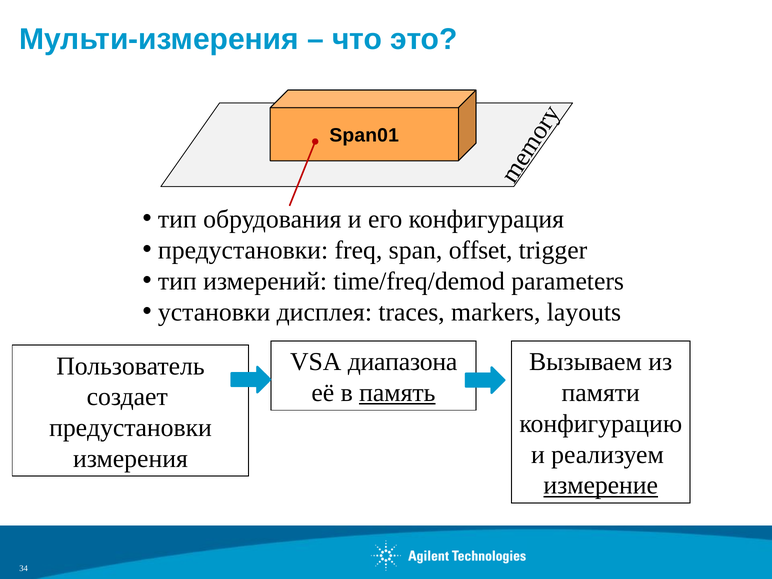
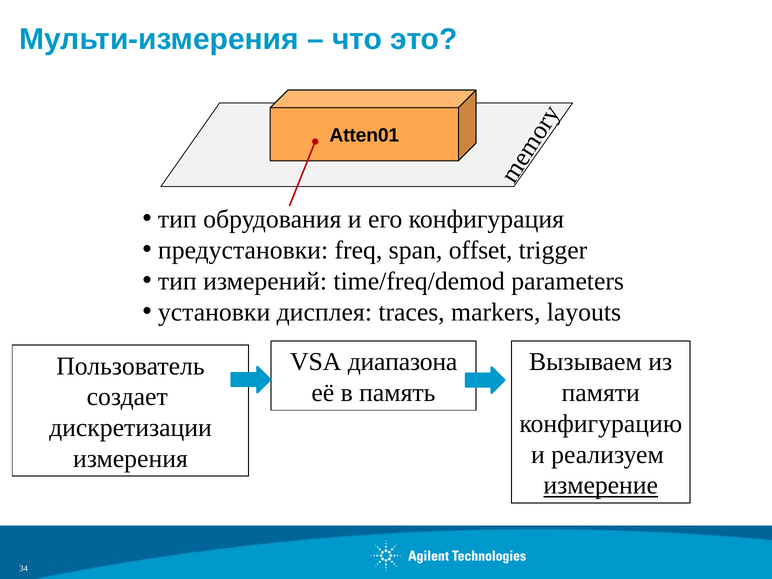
Span01: Span01 -> Atten01 (364, 136)
память underline: present -> none (397, 393)
предустановки: предустановки -> дискретизации (131, 428)
